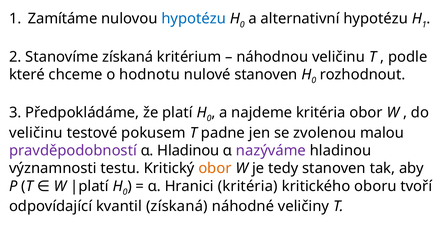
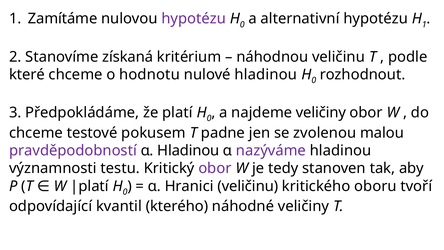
hypotézu colour: blue -> purple (194, 19)
nulové stanoven: stanoven -> hladinou (266, 74)
najdeme kritéria: kritéria -> veličiny (321, 112)
veličinu: veličinu -> chceme (36, 133)
obor colour: orange -> purple (215, 168)
Hranici kritéria: kritéria -> veličinu (248, 186)
kvantil získaná: získaná -> kterého (177, 206)
